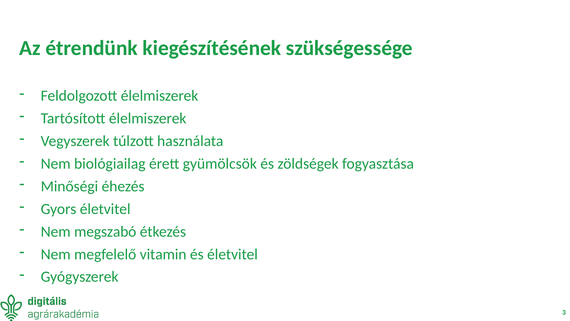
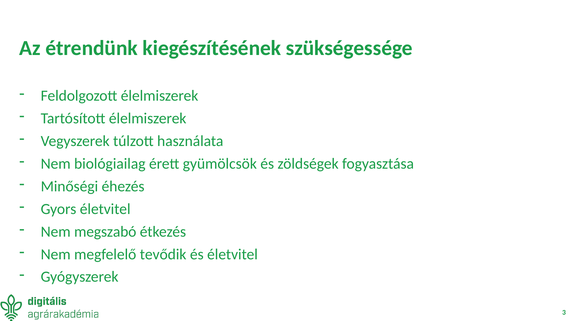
vitamin: vitamin -> tevődik (163, 254)
